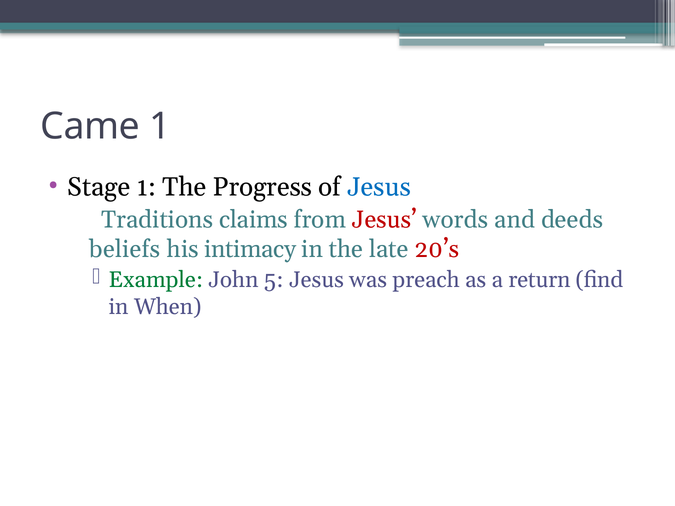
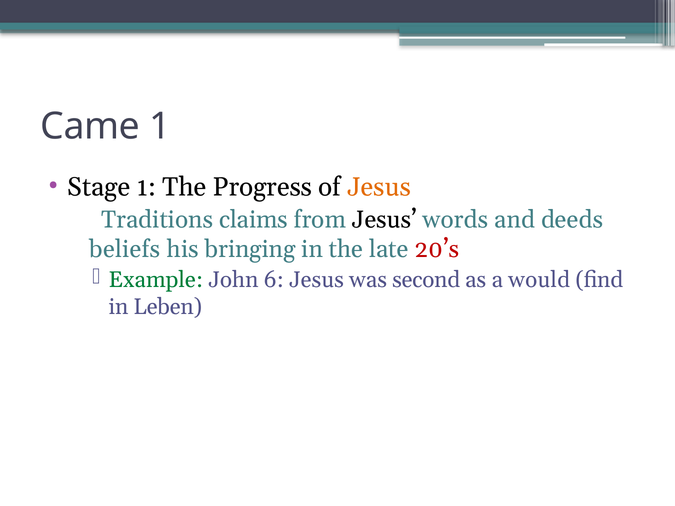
Jesus colour: blue -> orange (379, 187)
Jesus colour: red -> black (384, 220)
intimacy: intimacy -> bringing (250, 249)
5: 5 -> 6 (274, 280)
preach: preach -> second (426, 280)
return: return -> would (539, 280)
When: When -> Leben (168, 307)
